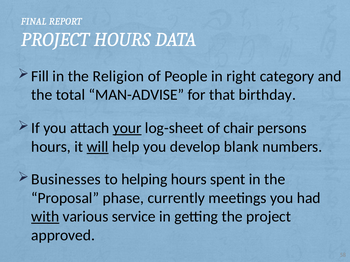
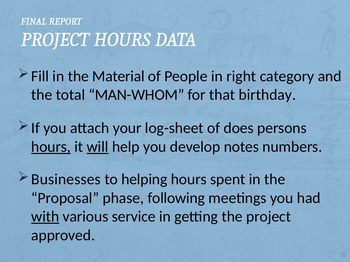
Religion: Religion -> Material (118, 76)
MAN-ADVISE: MAN-ADVISE -> MAN-WHOM (136, 95)
your underline: present -> none (127, 128)
chair: chair -> does (239, 128)
hours underline: none -> present (51, 147)
blank: blank -> notes (241, 147)
currently: currently -> following (176, 198)
